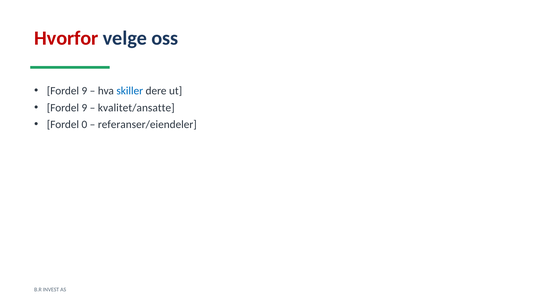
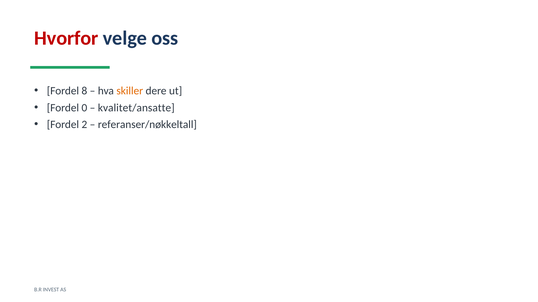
9: 9 -> 8 (84, 91)
skiller colour: blue -> orange (130, 91)
9: 9 -> 0 (84, 108)
0: 0 -> 2 (84, 125)
referanser/eiendeler: referanser/eiendeler -> referanser/nøkkeltall (147, 125)
